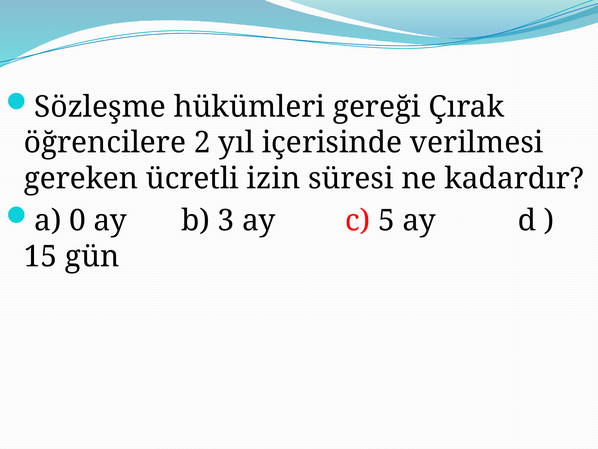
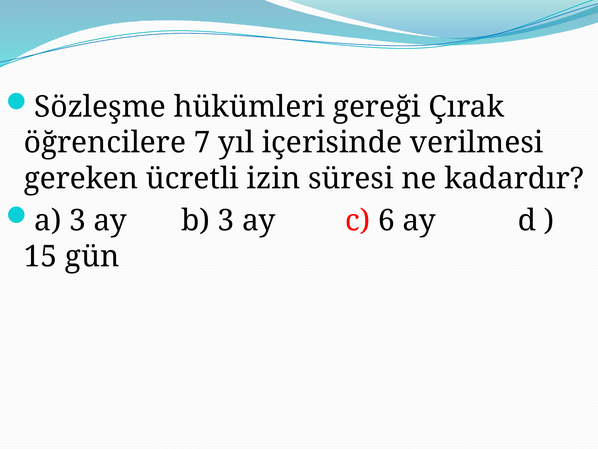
2: 2 -> 7 (202, 143)
a 0: 0 -> 3 (77, 220)
5: 5 -> 6 (386, 220)
